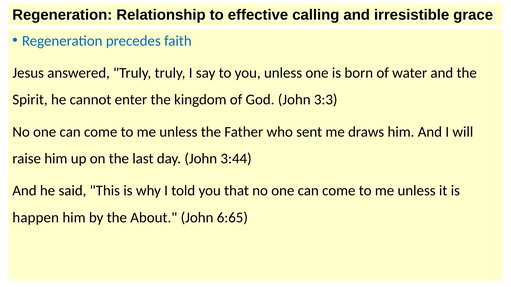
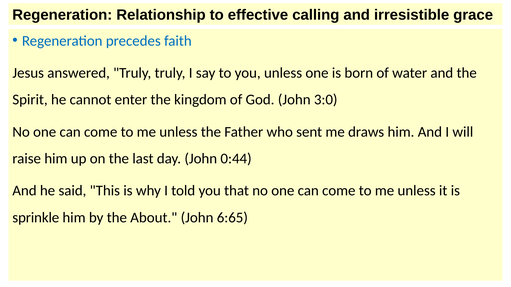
3:3: 3:3 -> 3:0 (326, 100)
3:44: 3:44 -> 0:44 (236, 159)
happen: happen -> sprinkle (36, 218)
